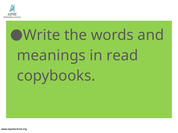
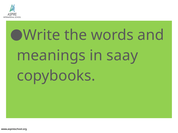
read: read -> saay (122, 56)
